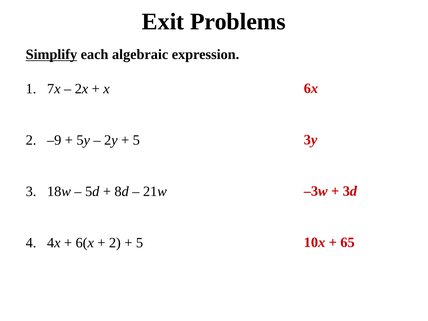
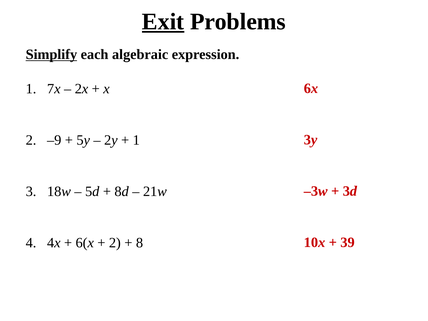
Exit underline: none -> present (163, 22)
5: 5 -> 1 (136, 140)
65: 65 -> 39 (348, 243)
5: 5 -> 8 (140, 243)
